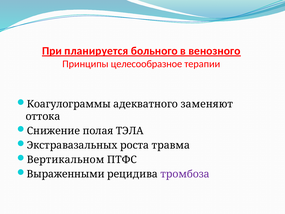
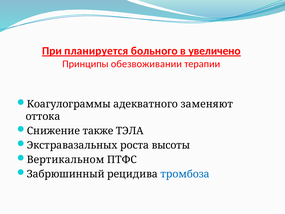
венозного: венозного -> увеличено (215, 51)
целесообразное: целесообразное -> обезвоживании (146, 64)
полая: полая -> также (98, 131)
травма: травма -> высоты (171, 145)
Выраженными: Выраженными -> Забрюшинный (66, 174)
тромбоза colour: purple -> blue (185, 174)
